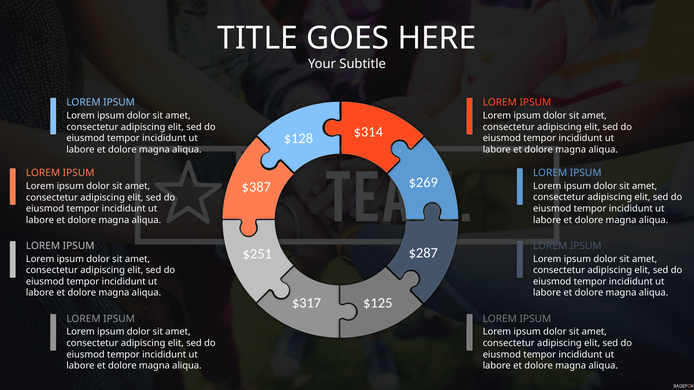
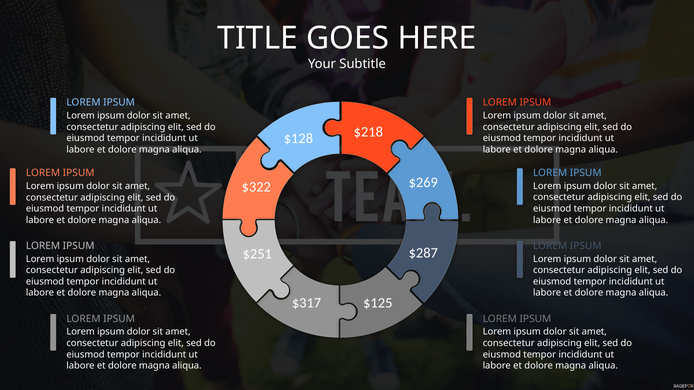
$314: $314 -> $218 (368, 132)
$387: $387 -> $322 (256, 187)
